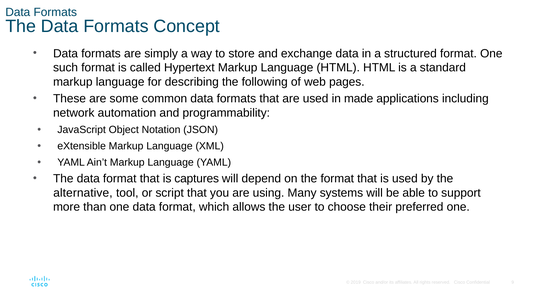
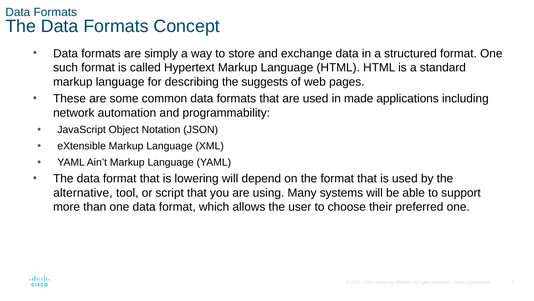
following: following -> suggests (265, 82)
captures: captures -> lowering (197, 178)
